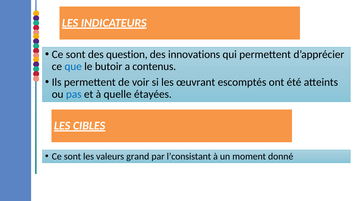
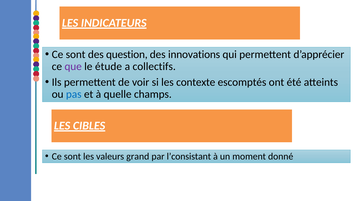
que colour: blue -> purple (73, 66)
butoir: butoir -> étude (108, 66)
contenus: contenus -> collectifs (154, 66)
œuvrant: œuvrant -> contexte (196, 82)
étayées: étayées -> champs (153, 94)
